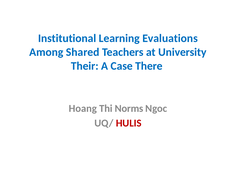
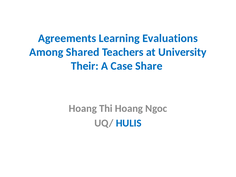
Institutional: Institutional -> Agreements (67, 38)
There: There -> Share (149, 66)
Thi Norms: Norms -> Hoang (129, 109)
HULIS colour: red -> blue (129, 123)
